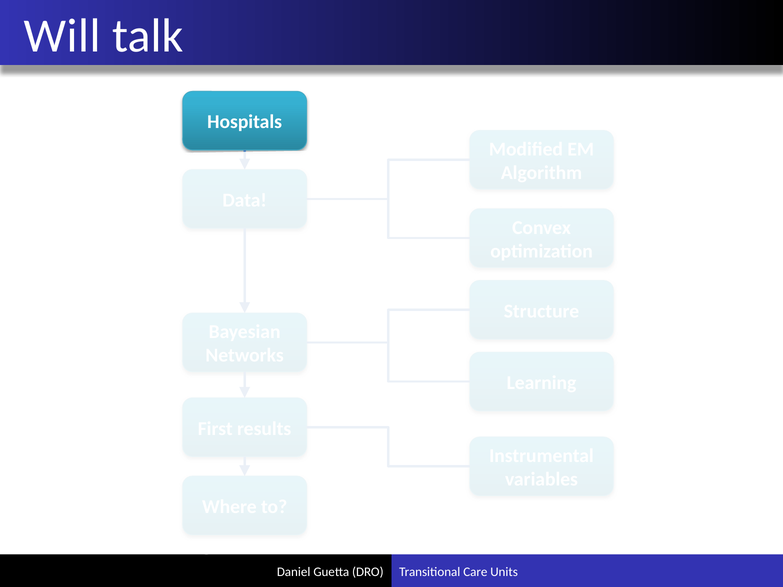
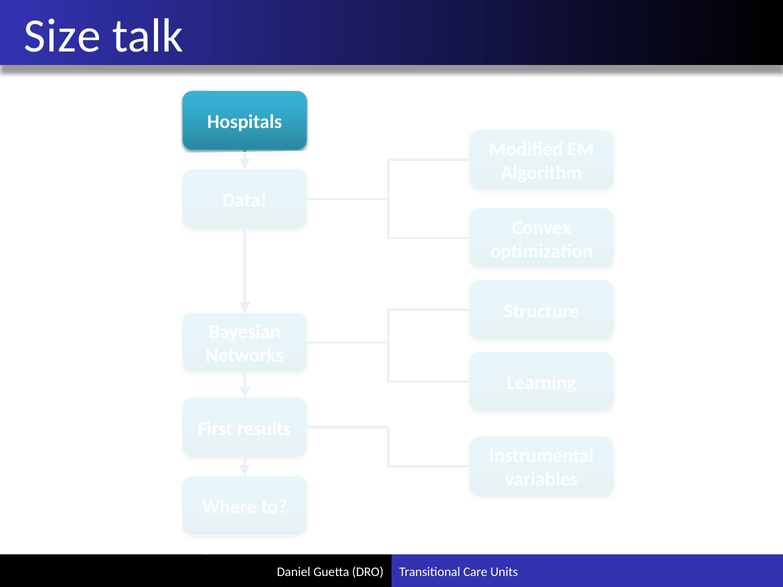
Will: Will -> Size (62, 36)
